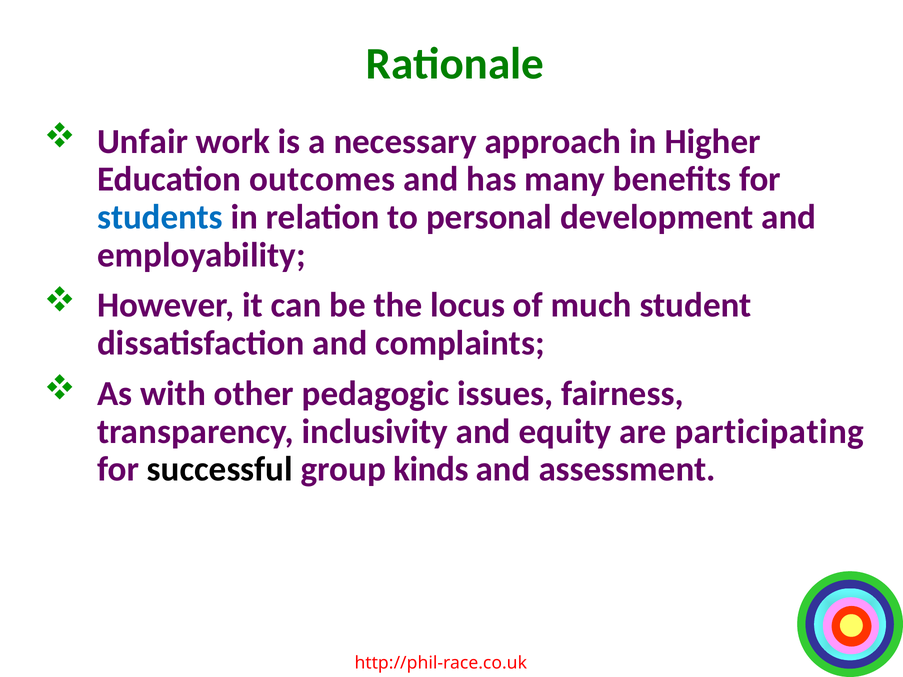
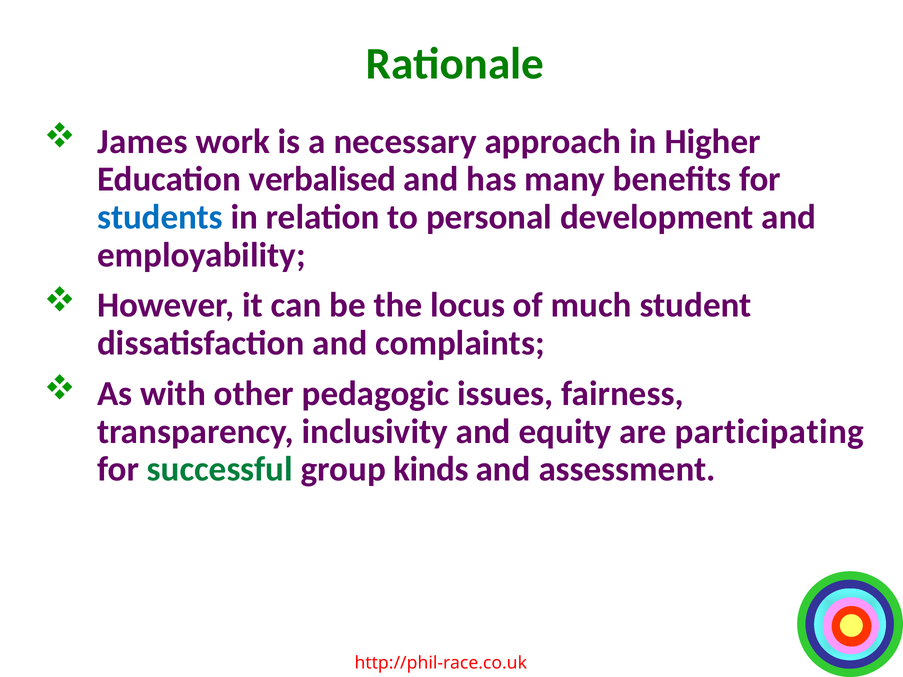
Unfair: Unfair -> James (142, 141)
outcomes: outcomes -> verbalised (322, 179)
successful colour: black -> green (220, 470)
